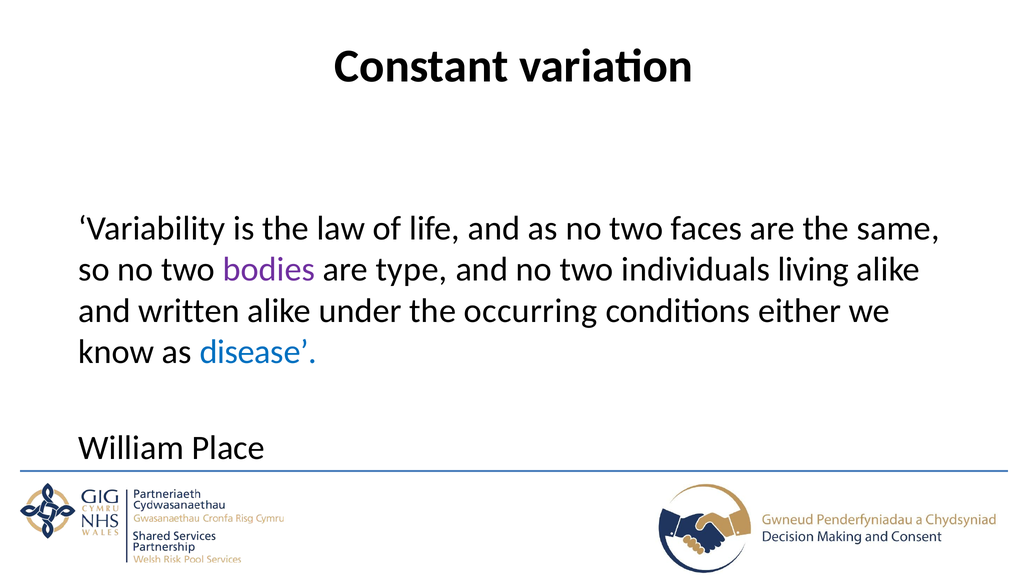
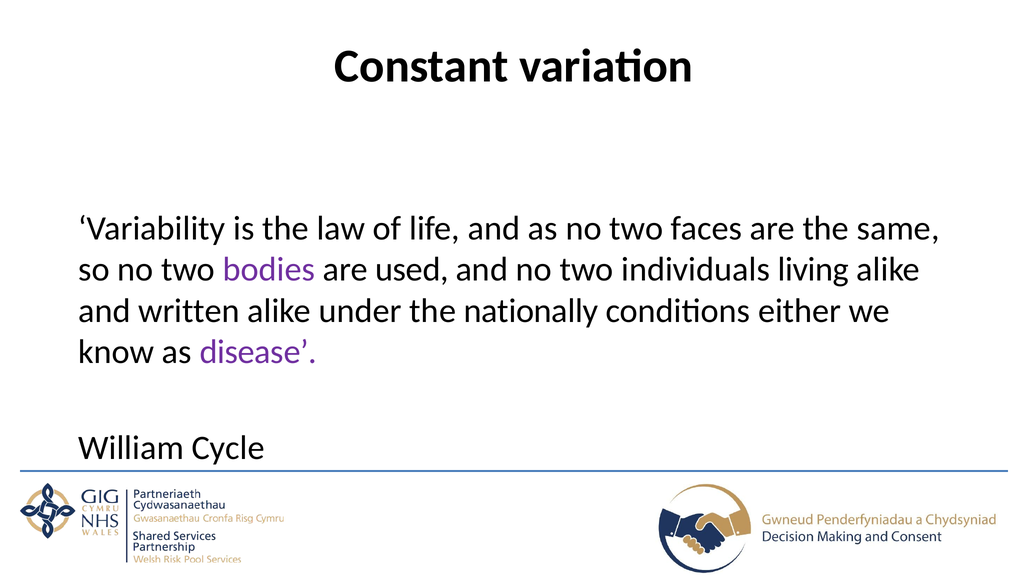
type: type -> used (412, 270)
occurring: occurring -> nationally (531, 311)
disease colour: blue -> purple (258, 352)
Place: Place -> Cycle (228, 448)
